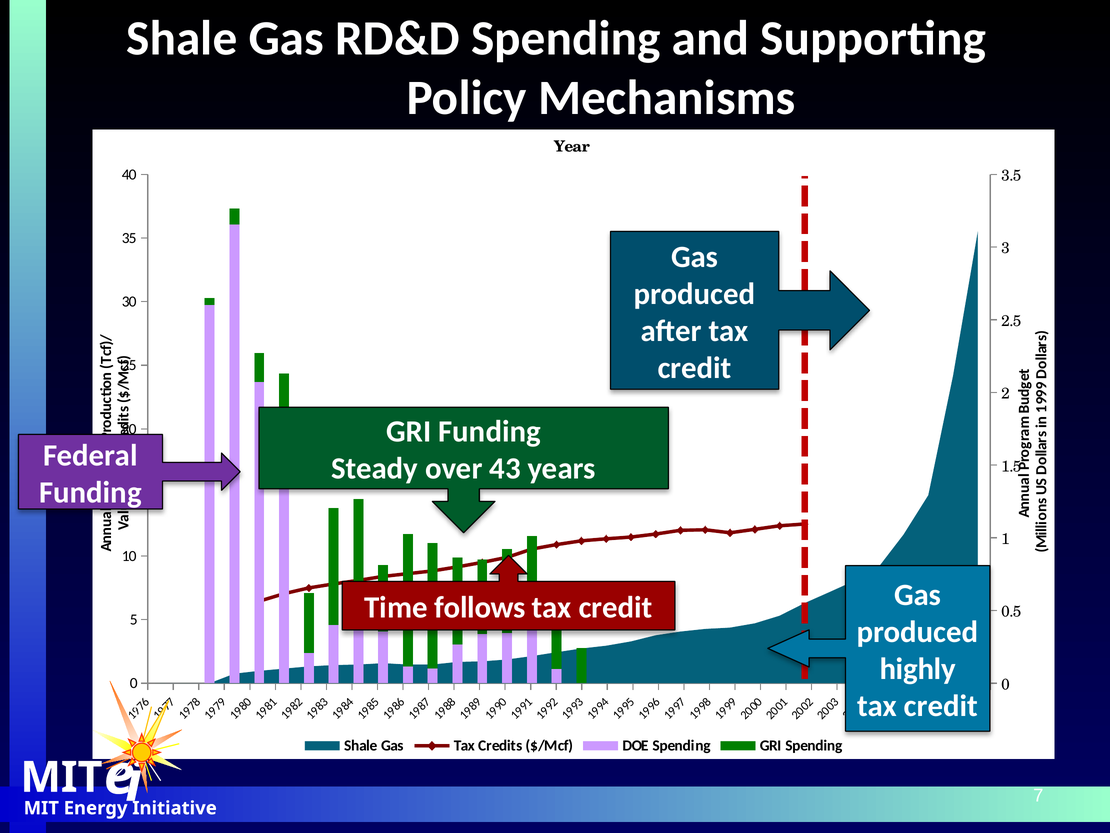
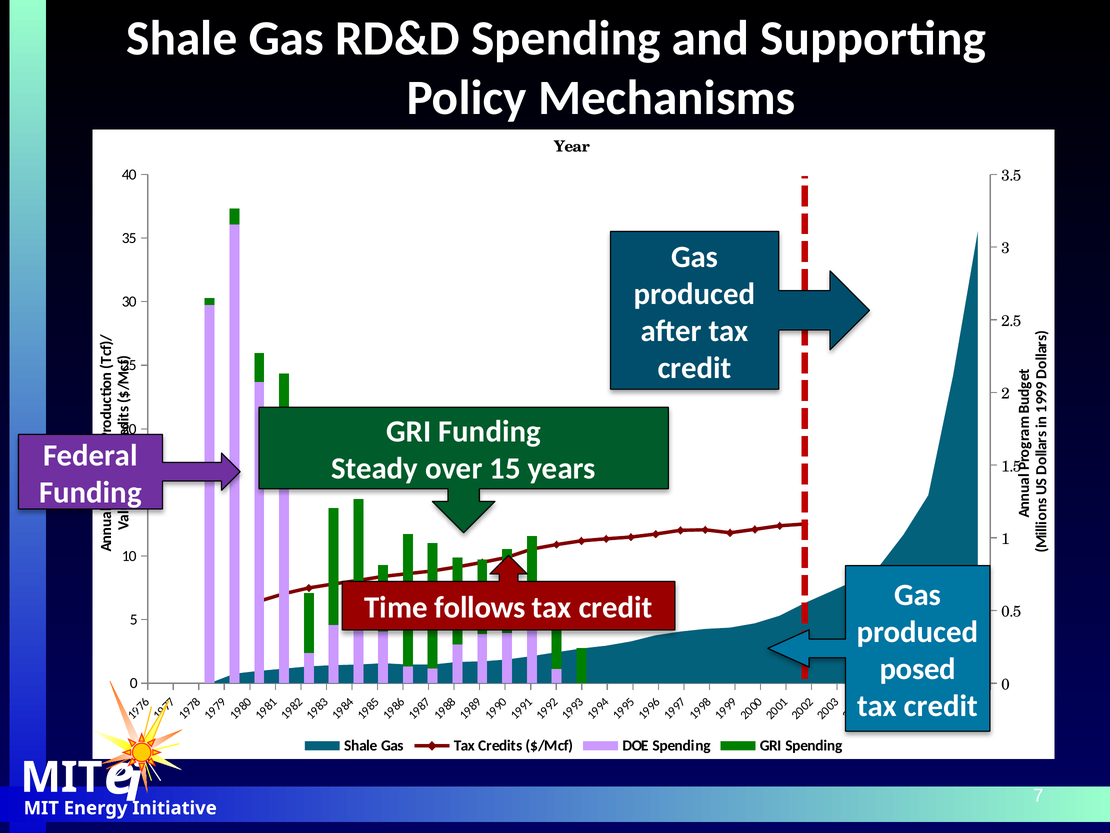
over 43: 43 -> 15 (505, 468)
highly: highly -> posed (918, 669)
